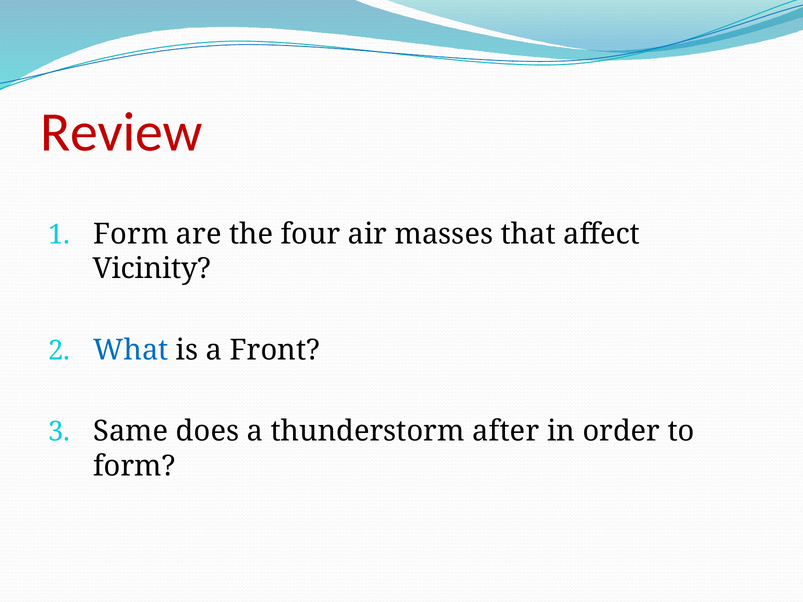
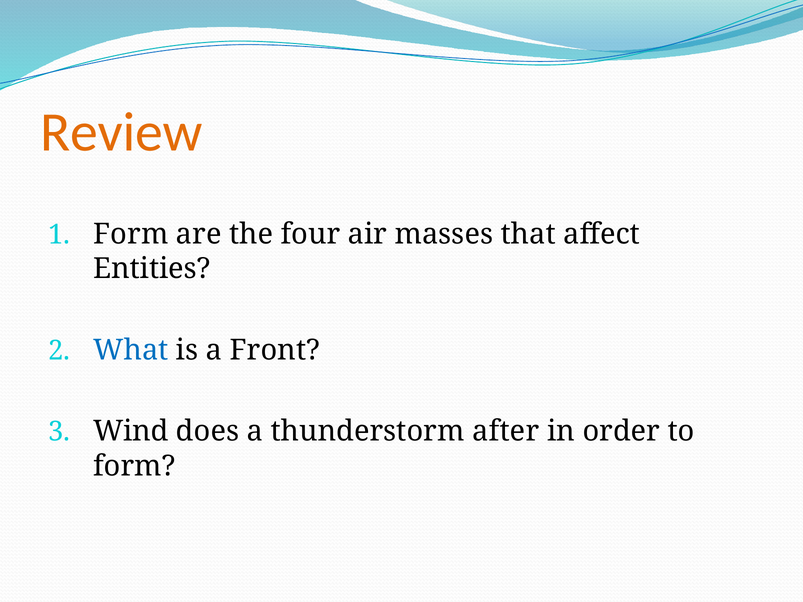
Review colour: red -> orange (121, 133)
Vicinity: Vicinity -> Entities (152, 269)
Same: Same -> Wind (131, 432)
